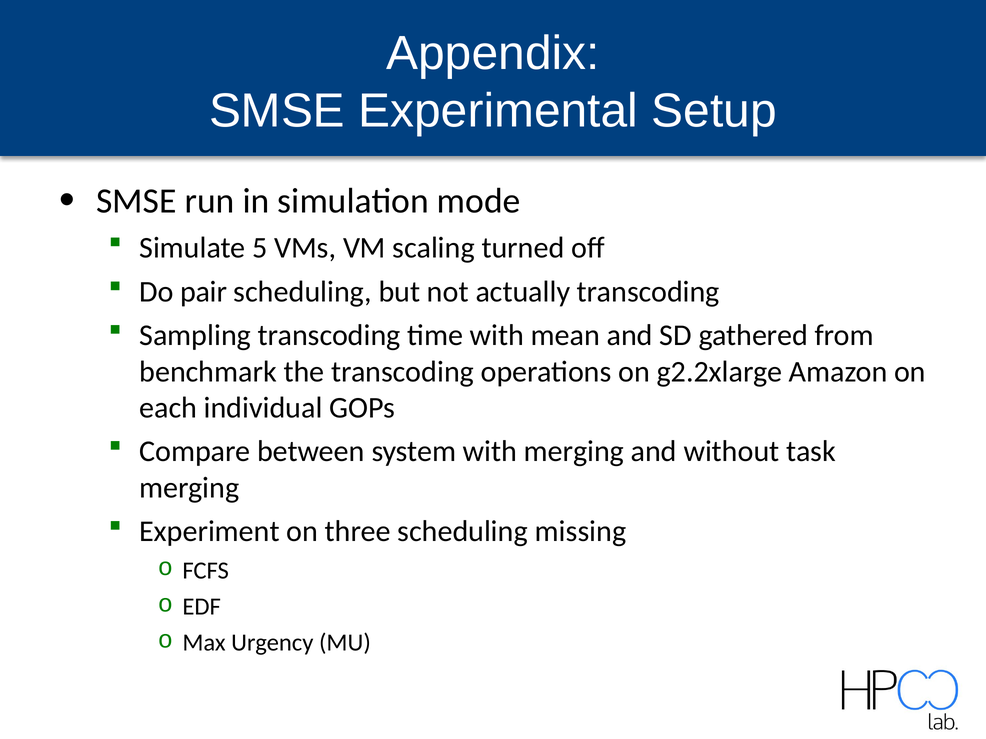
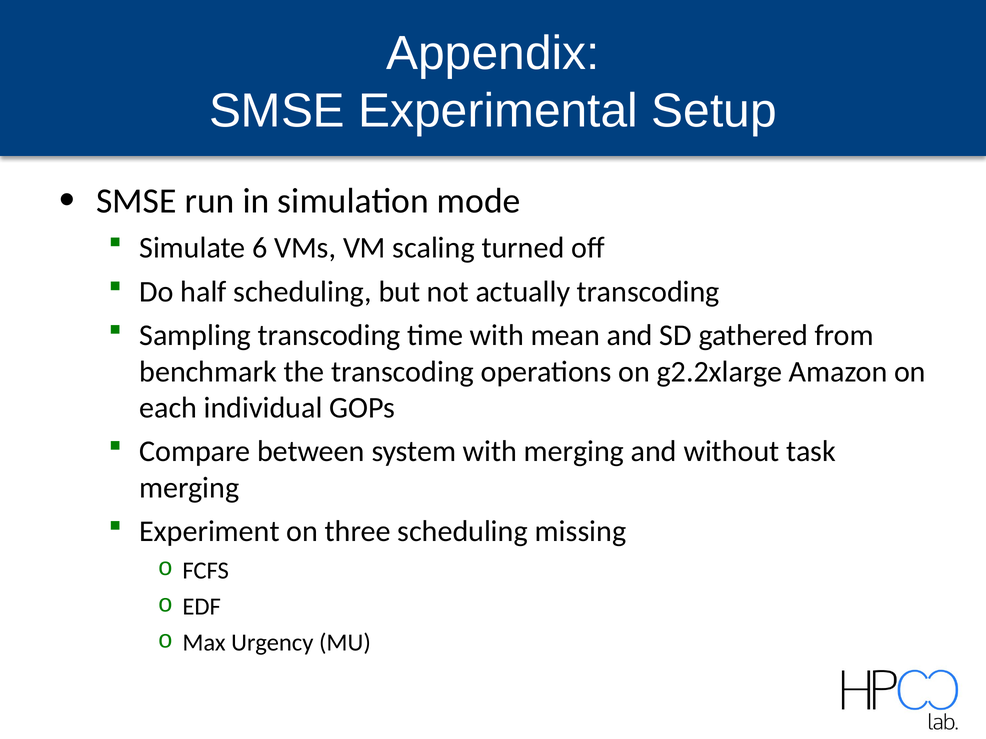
5: 5 -> 6 (260, 248)
pair: pair -> half (204, 292)
